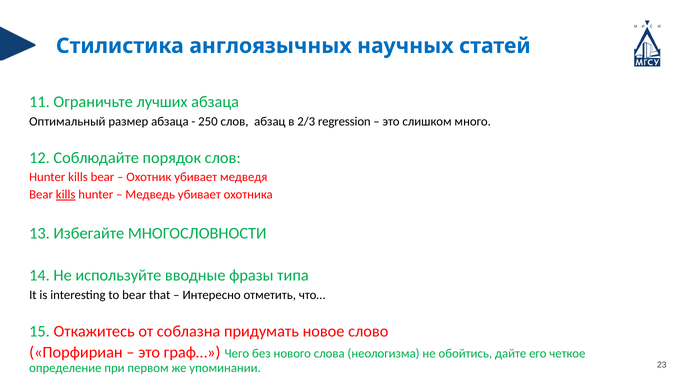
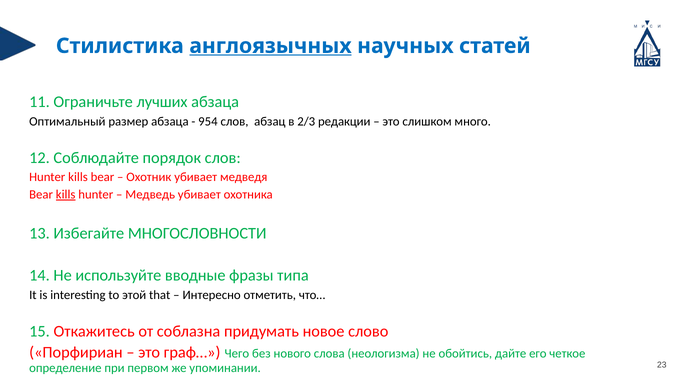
англоязычных underline: none -> present (270, 46)
250: 250 -> 954 (208, 121)
regression: regression -> редакции (344, 121)
to bear: bear -> этой (134, 295)
